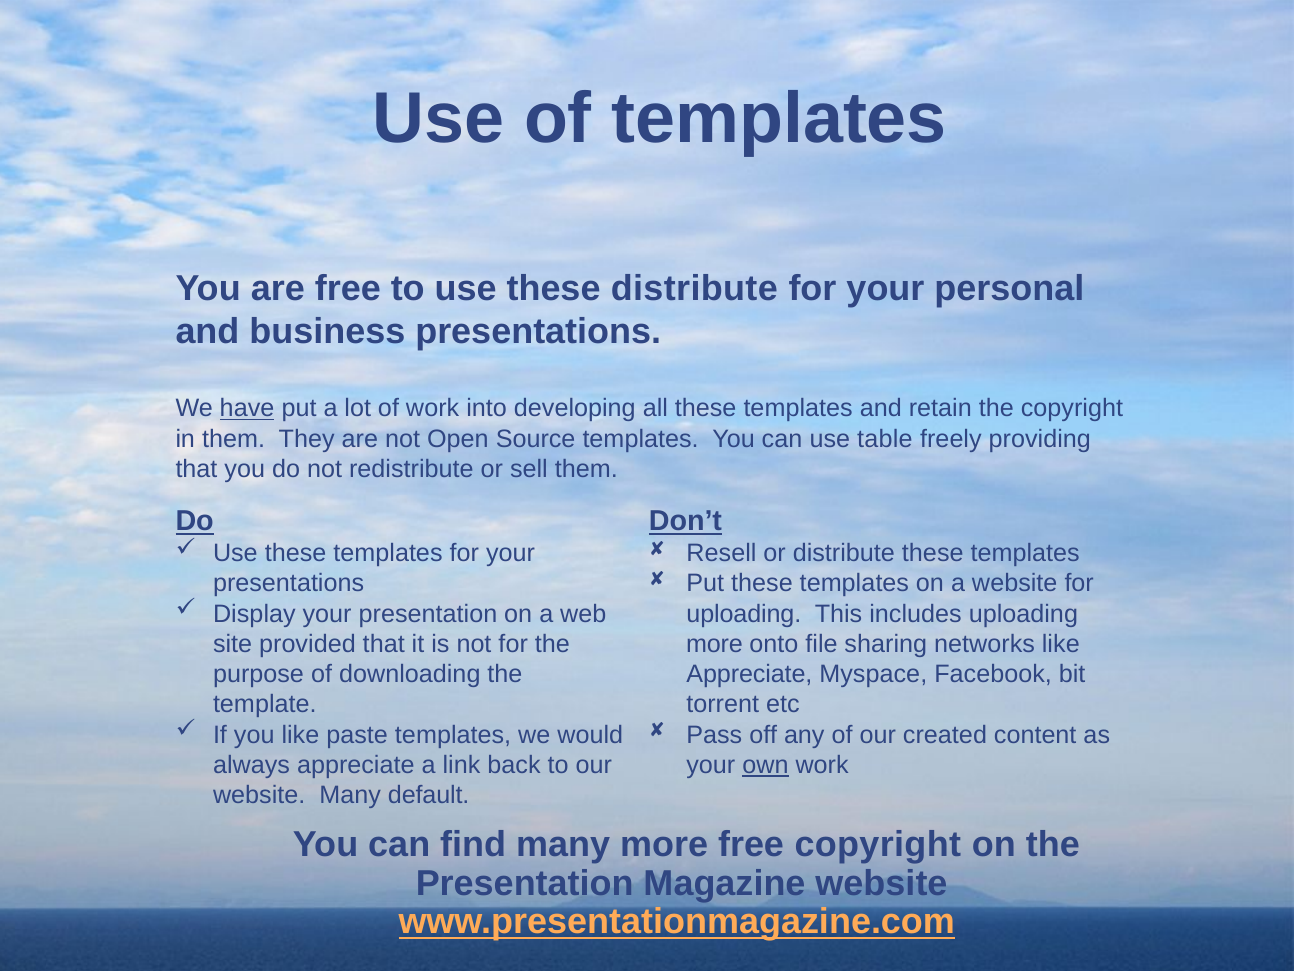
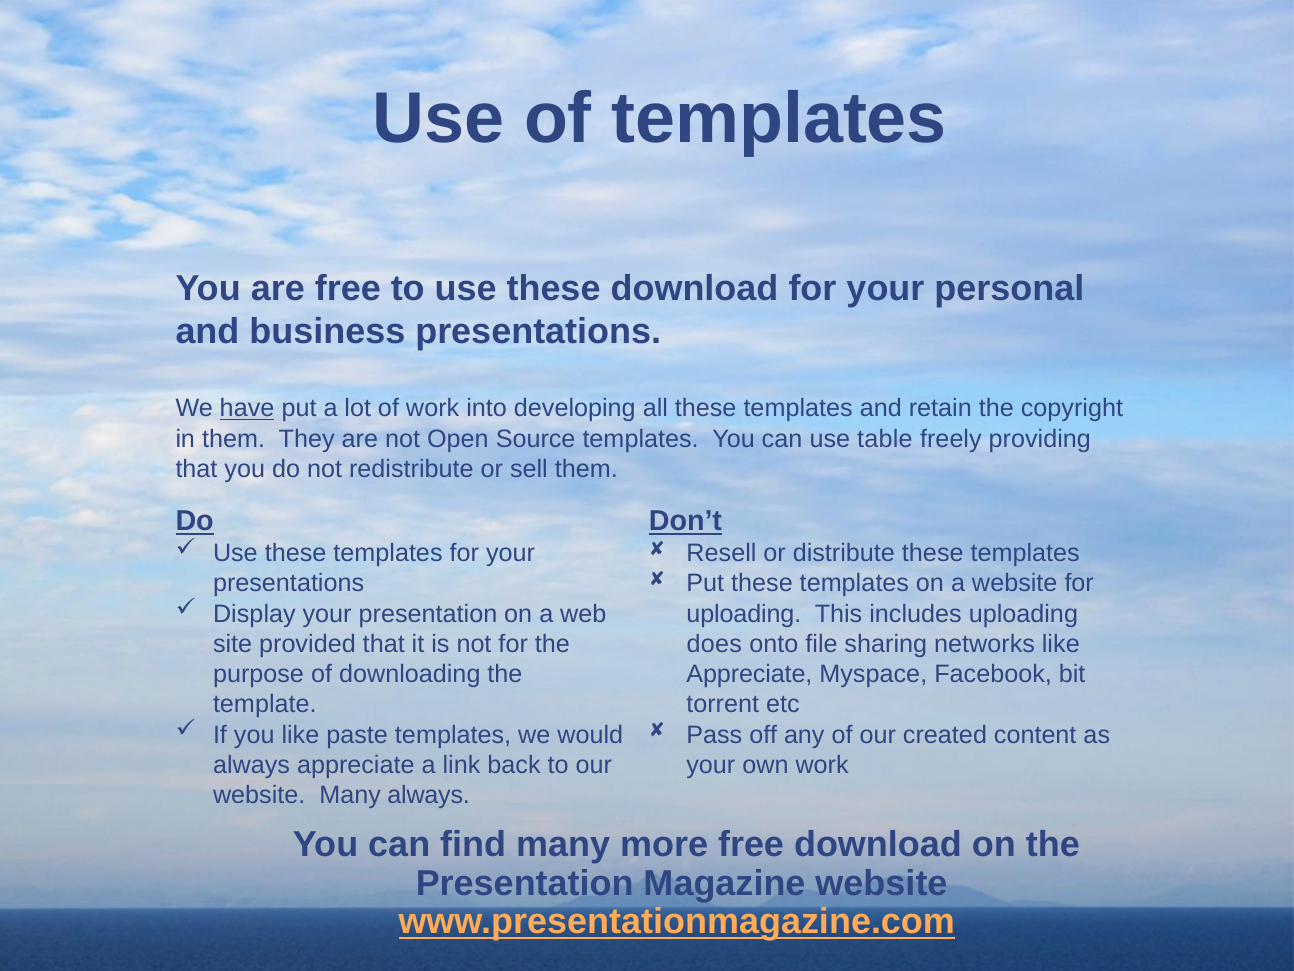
these distribute: distribute -> download (695, 289)
more: more -> does (714, 644)
own underline: present -> none (765, 765)
Many default: default -> always (429, 795)
free copyright: copyright -> download (878, 844)
